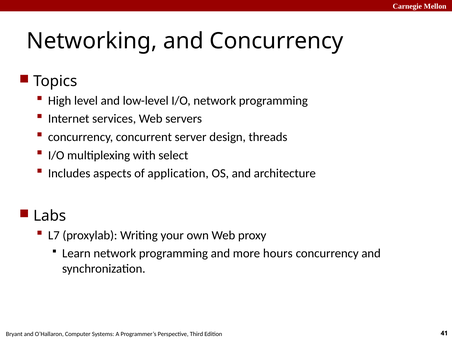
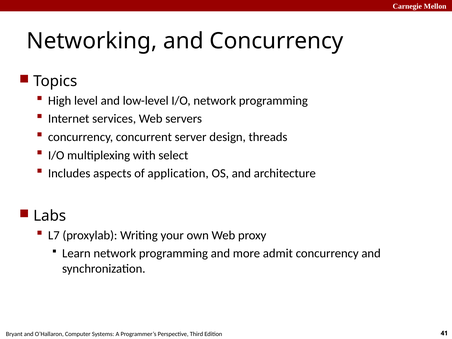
hours: hours -> admit (278, 254)
